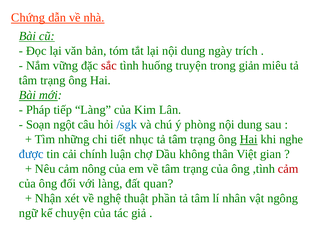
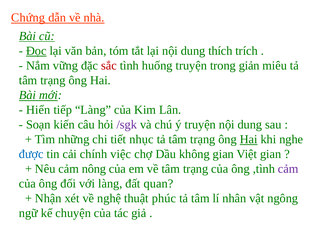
Đọc underline: none -> present (36, 51)
ngày: ngày -> thích (220, 51)
Pháp: Pháp -> Hiển (38, 110)
ngột: ngột -> kiến (64, 125)
/sgk colour: blue -> purple (127, 125)
ý phòng: phòng -> truyện (200, 125)
luận: luận -> việc (121, 154)
không thân: thân -> gian (223, 154)
cảm colour: red -> purple (288, 169)
phần: phần -> phúc (164, 198)
